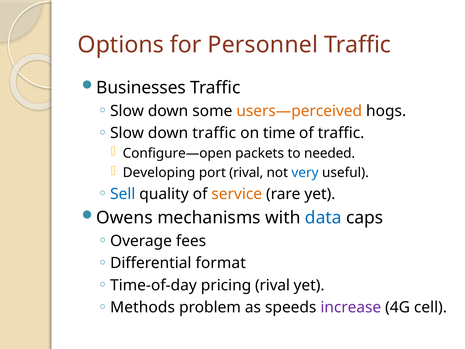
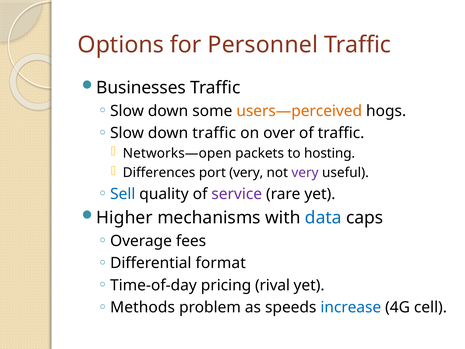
time: time -> over (279, 133)
Configure—open: Configure—open -> Networks—open (177, 153)
needed: needed -> hosting (330, 153)
Developing: Developing -> Differences (159, 173)
port rival: rival -> very (246, 173)
very colour: blue -> purple (305, 173)
service colour: orange -> purple (237, 194)
Owens: Owens -> Higher (124, 218)
increase colour: purple -> blue (351, 307)
